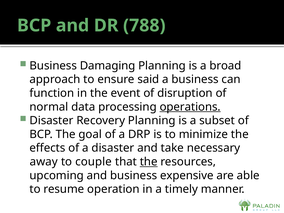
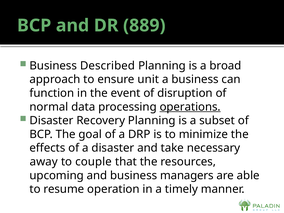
788: 788 -> 889 (144, 26)
Damaging: Damaging -> Described (108, 66)
said: said -> unit (148, 79)
the underline: present -> none (149, 162)
expensive: expensive -> managers (187, 175)
